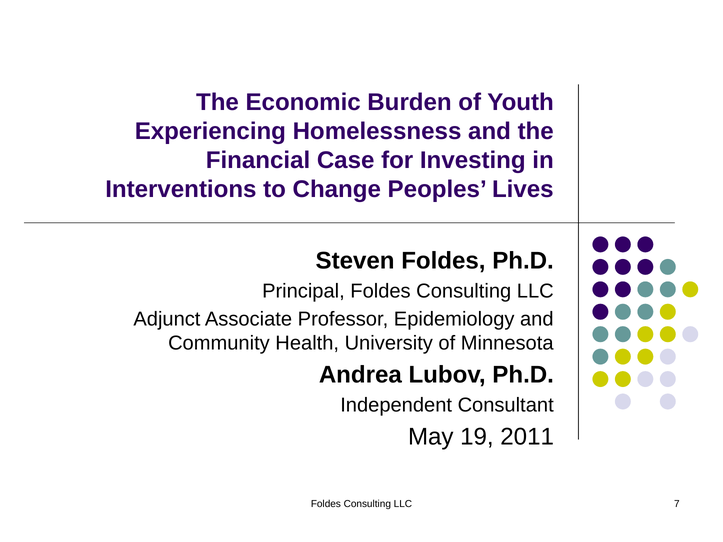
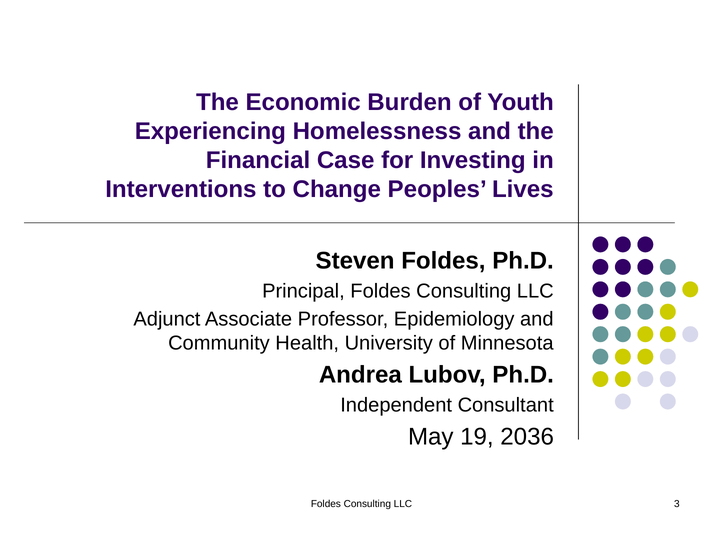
2011: 2011 -> 2036 (527, 437)
7: 7 -> 3 (677, 504)
